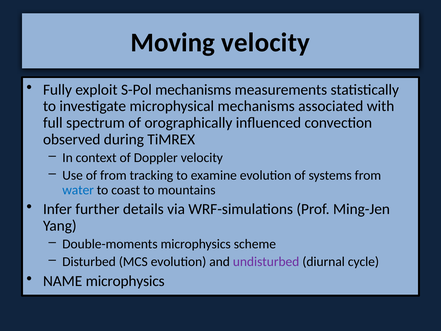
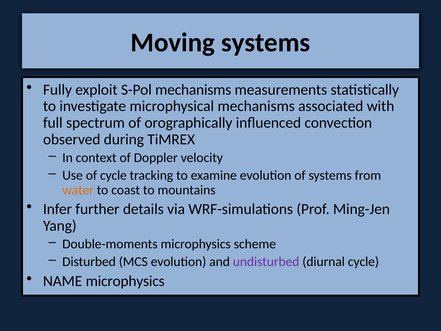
Moving velocity: velocity -> systems (266, 43)
of from: from -> cycle (113, 175)
water colour: blue -> orange (78, 190)
